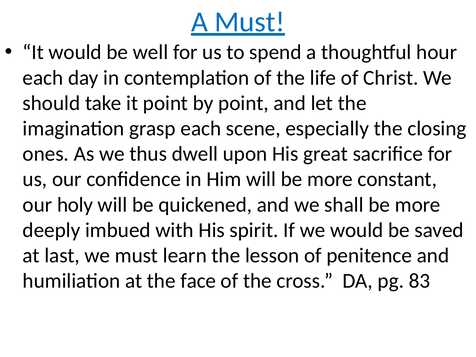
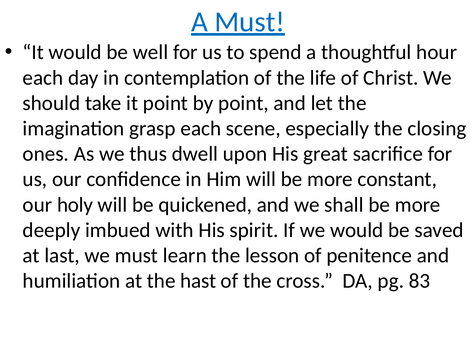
face: face -> hast (198, 281)
